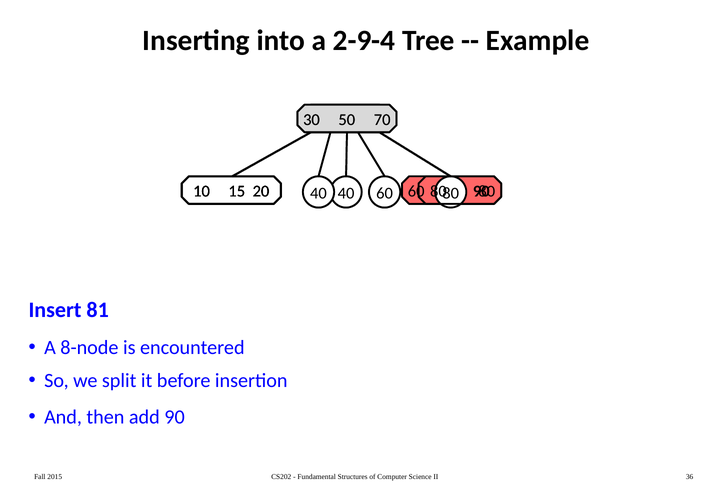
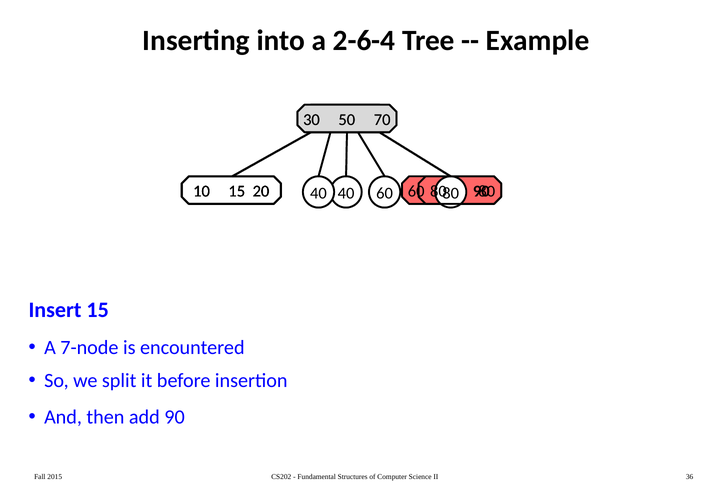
2-9-4: 2-9-4 -> 2-6-4 (364, 41)
Insert 81: 81 -> 15 (98, 310)
8-node: 8-node -> 7-node (89, 347)
